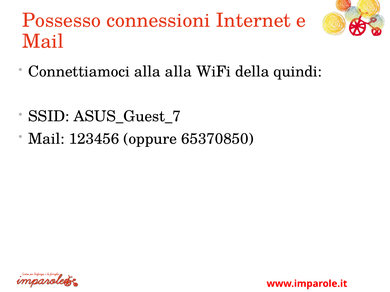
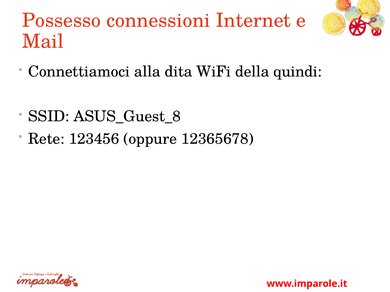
alla alla: alla -> dita (179, 72)
ASUS_Guest_7: ASUS_Guest_7 -> ASUS_Guest_8 (127, 117)
Mail: Mail -> Rete (46, 139)
65370850: 65370850 -> 12365678 (217, 139)
